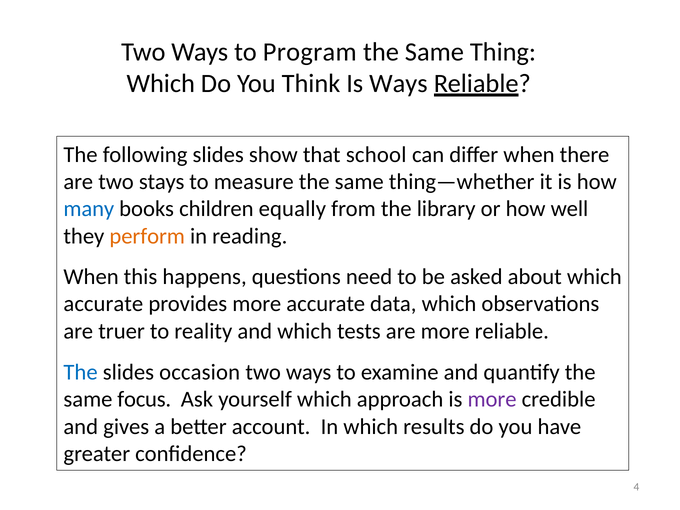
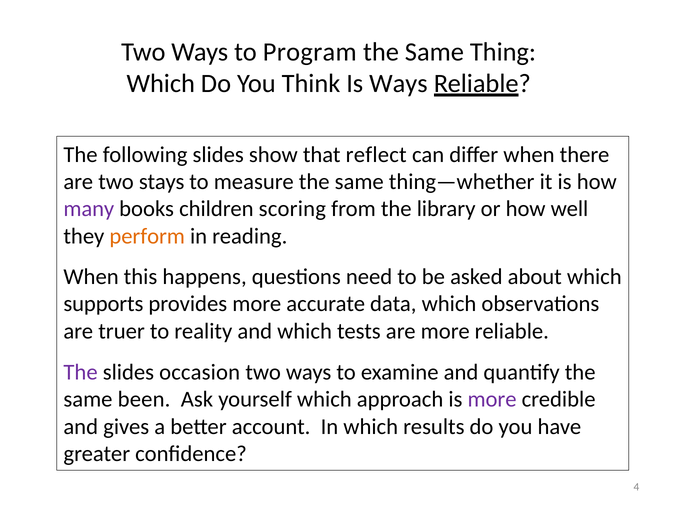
school: school -> reflect (376, 155)
many colour: blue -> purple (89, 209)
equally: equally -> scoring (292, 209)
accurate: accurate -> supports (103, 304)
The colour: blue -> purple (81, 372)
focus: focus -> been (144, 399)
